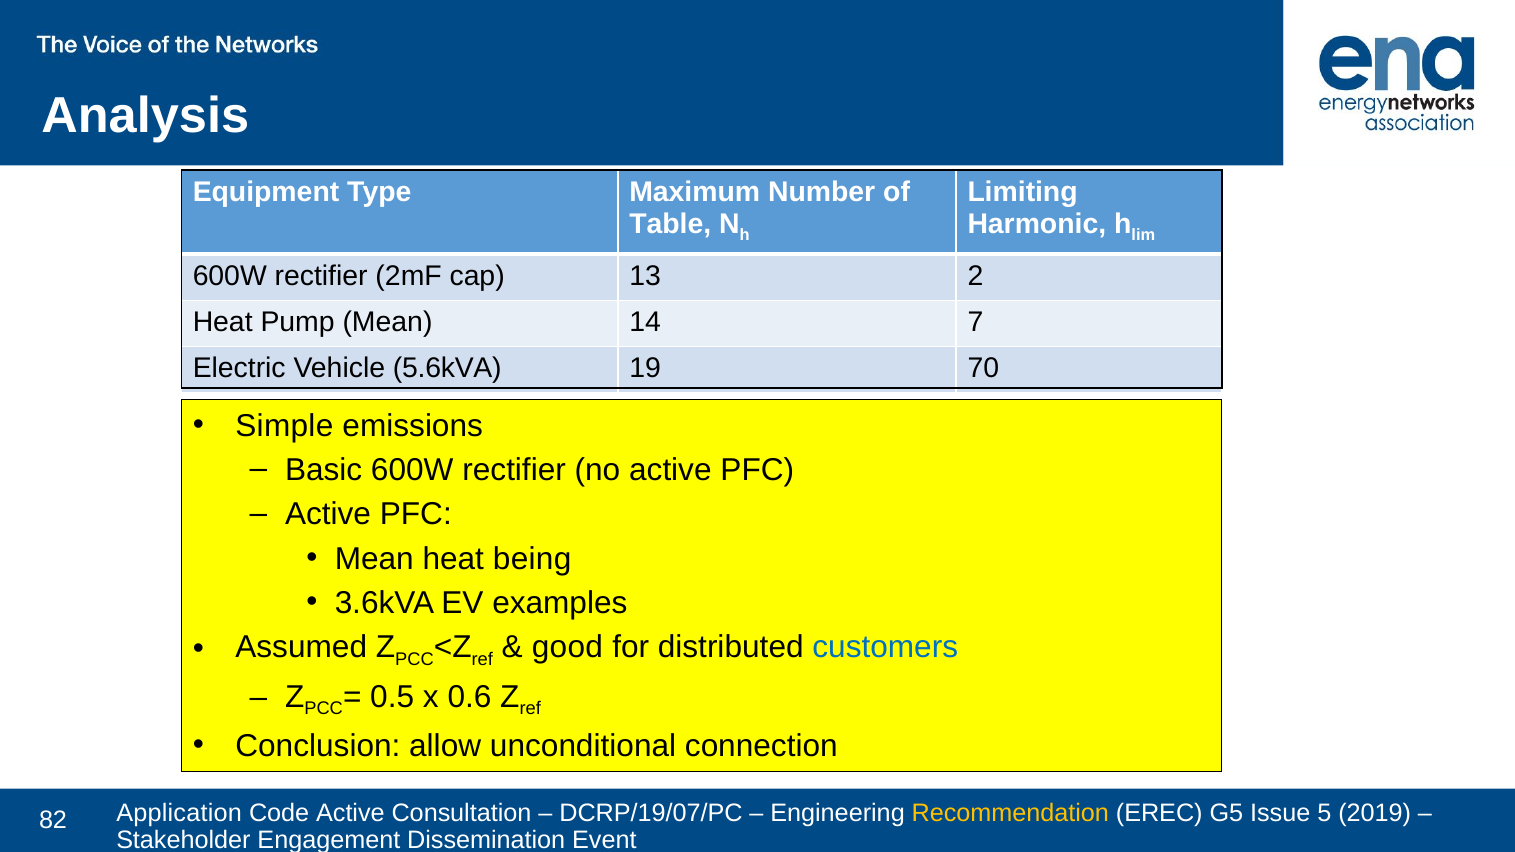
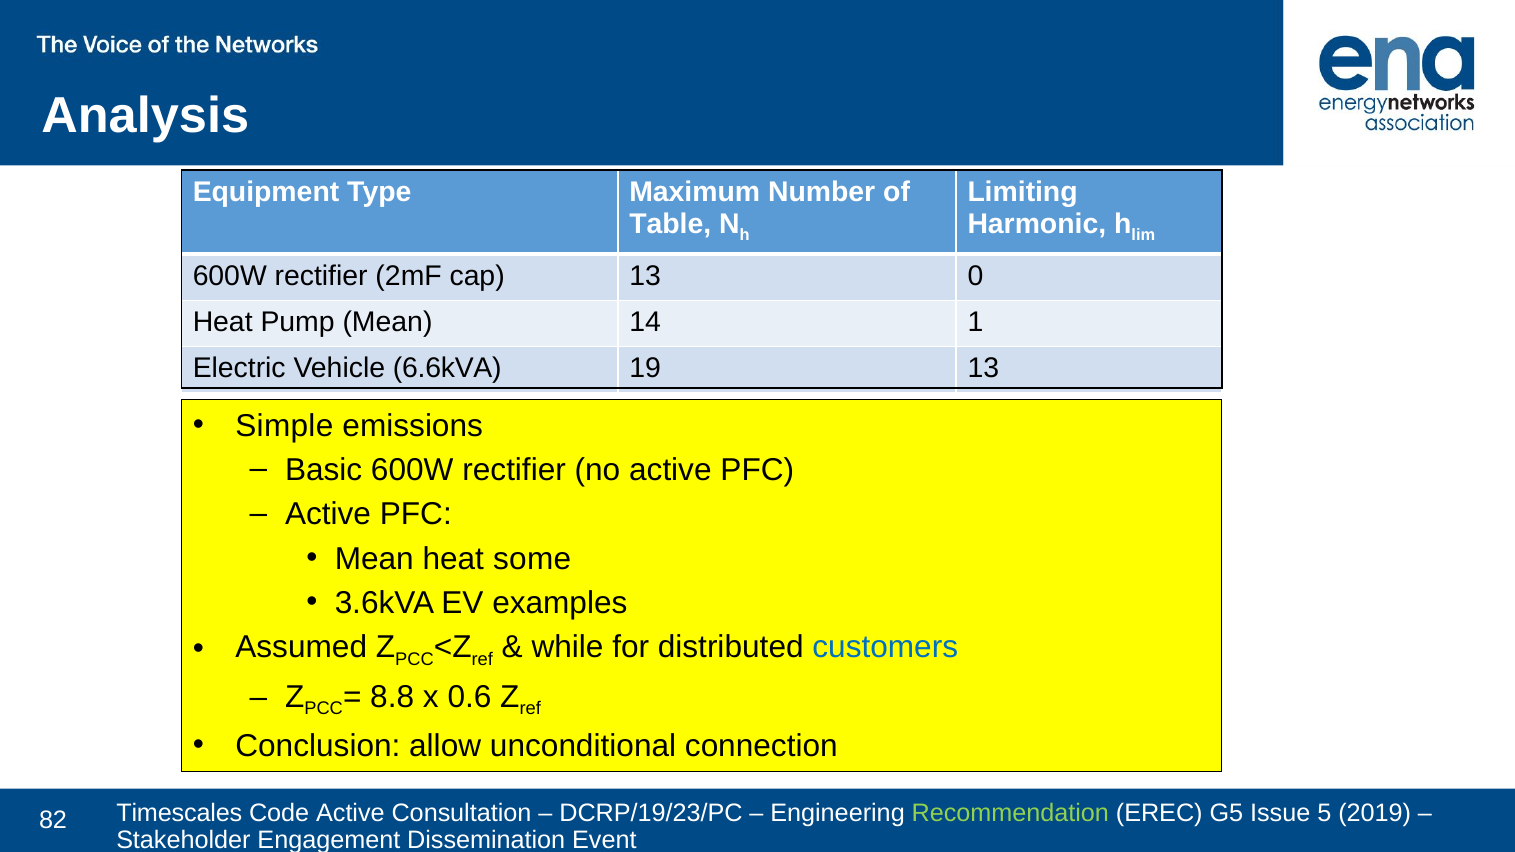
2: 2 -> 0 (975, 276)
7: 7 -> 1 (975, 322)
5.6kVA: 5.6kVA -> 6.6kVA (447, 369)
19 70: 70 -> 13 (983, 369)
being: being -> some (532, 559)
good: good -> while (568, 647)
0.5: 0.5 -> 8.8 (392, 697)
Application: Application -> Timescales (179, 813)
DCRP/19/07/PC: DCRP/19/07/PC -> DCRP/19/23/PC (651, 813)
Recommendation colour: yellow -> light green (1010, 813)
